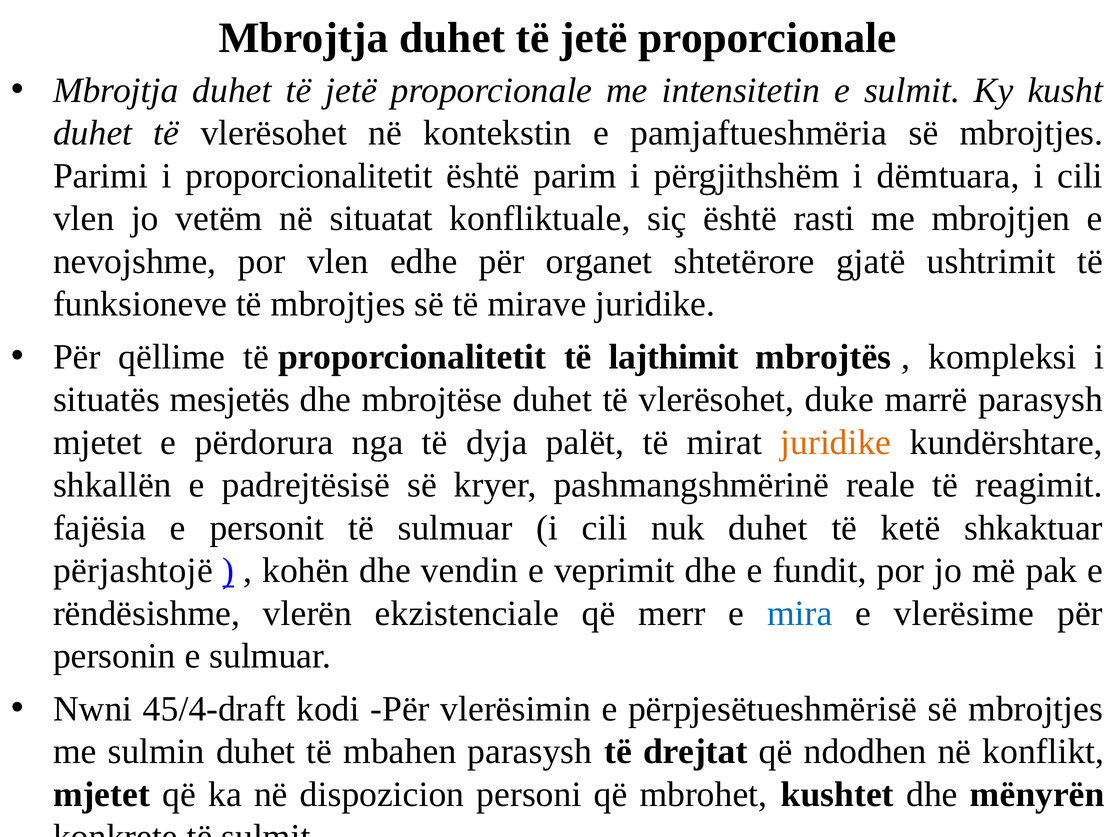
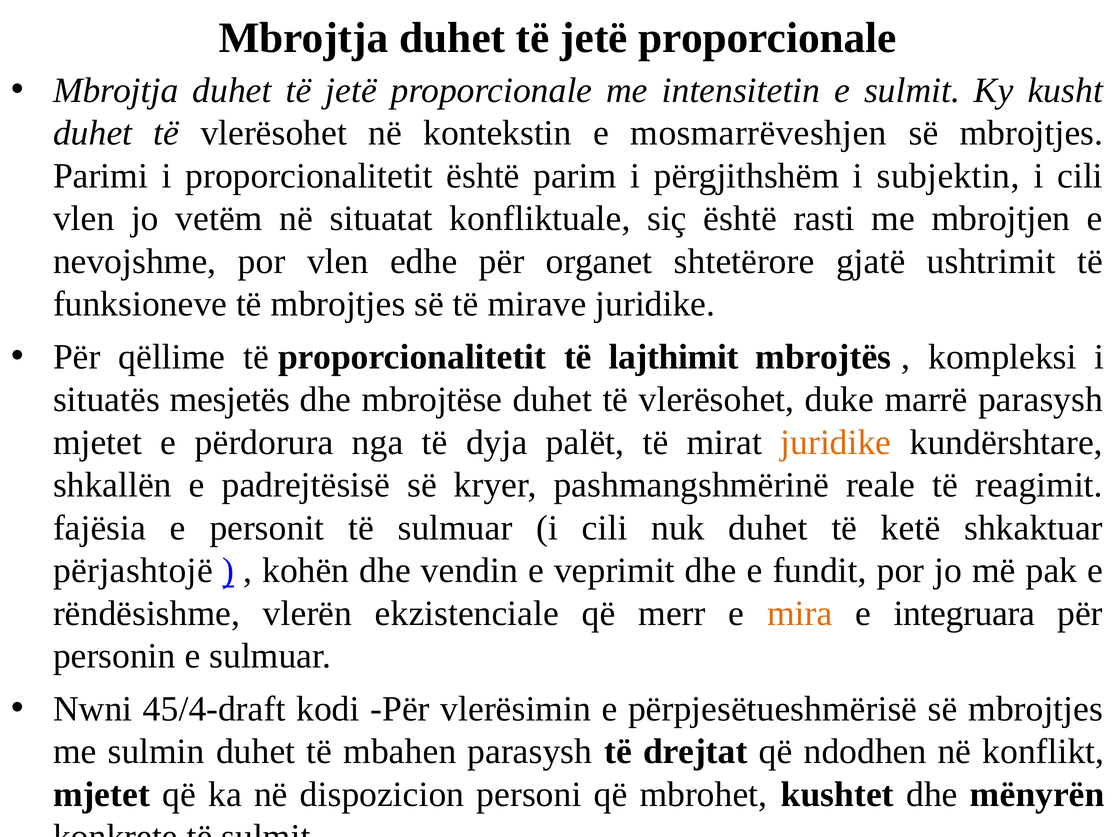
pamjaftueshmëria: pamjaftueshmëria -> mosmarrëveshjen (759, 133)
dëmtuara: dëmtuara -> subjektin (948, 176)
mira colour: blue -> orange (800, 613)
vlerësime: vlerësime -> integruara (964, 613)
